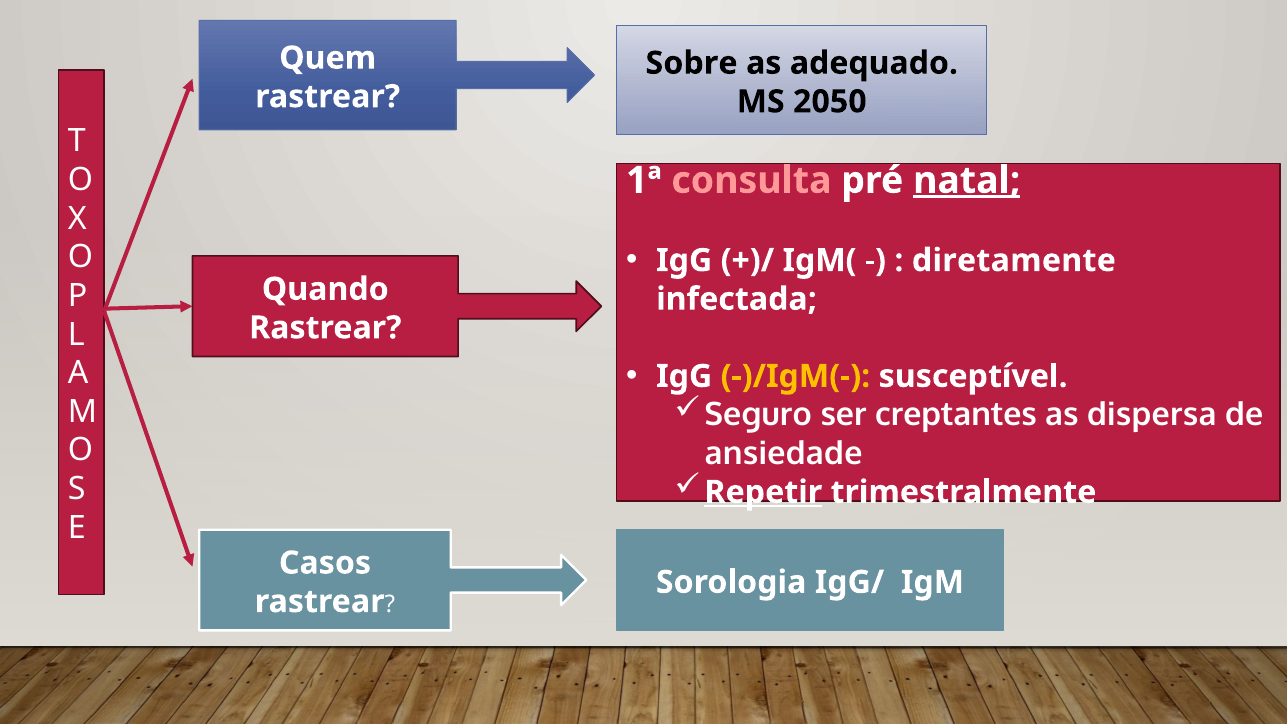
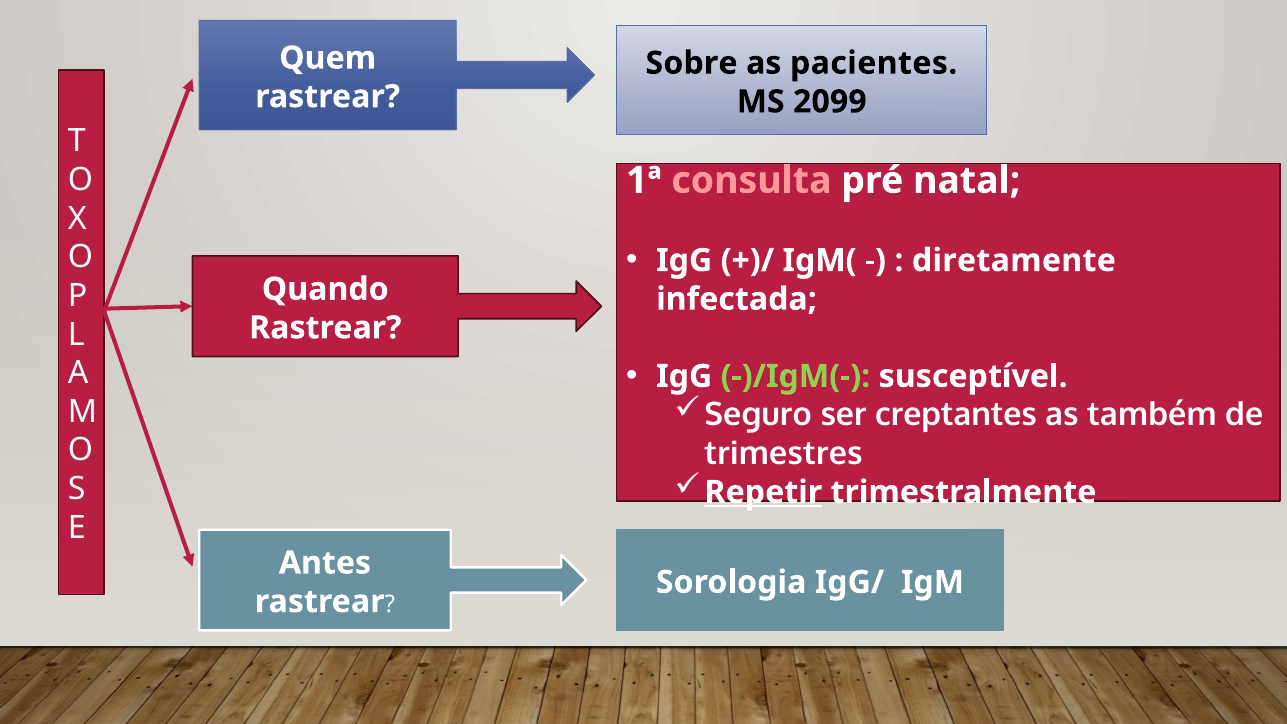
adequado: adequado -> pacientes (874, 63)
2050: 2050 -> 2099 (830, 102)
natal underline: present -> none (967, 180)
-)/IgM(- colour: yellow -> light green (795, 376)
dispersa: dispersa -> também (1152, 415)
ansiedade: ansiedade -> trimestres (784, 454)
Casos: Casos -> Antes (325, 563)
